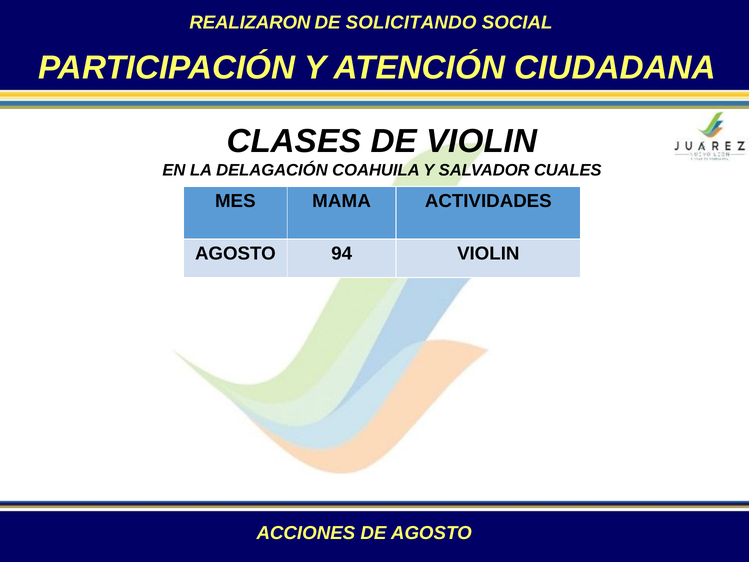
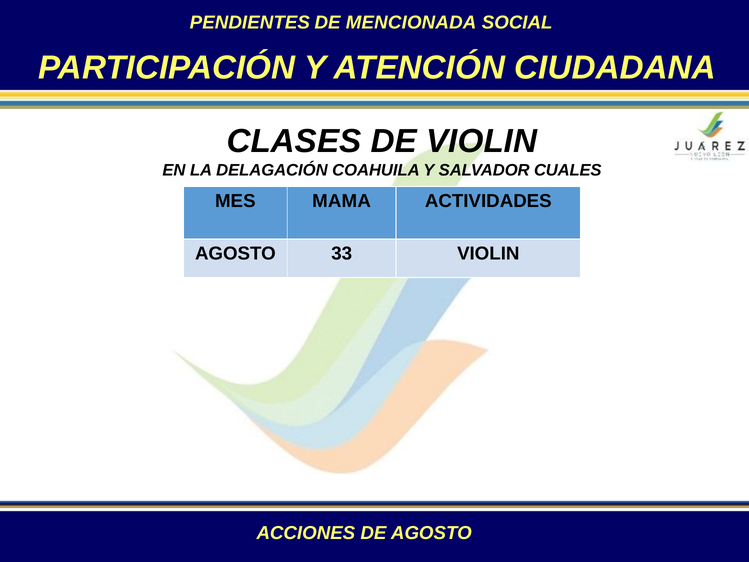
REALIZARON: REALIZARON -> PENDIENTES (250, 23)
SOLICITANDO: SOLICITANDO -> MENCIONADA (411, 23)
94: 94 -> 33 (342, 254)
